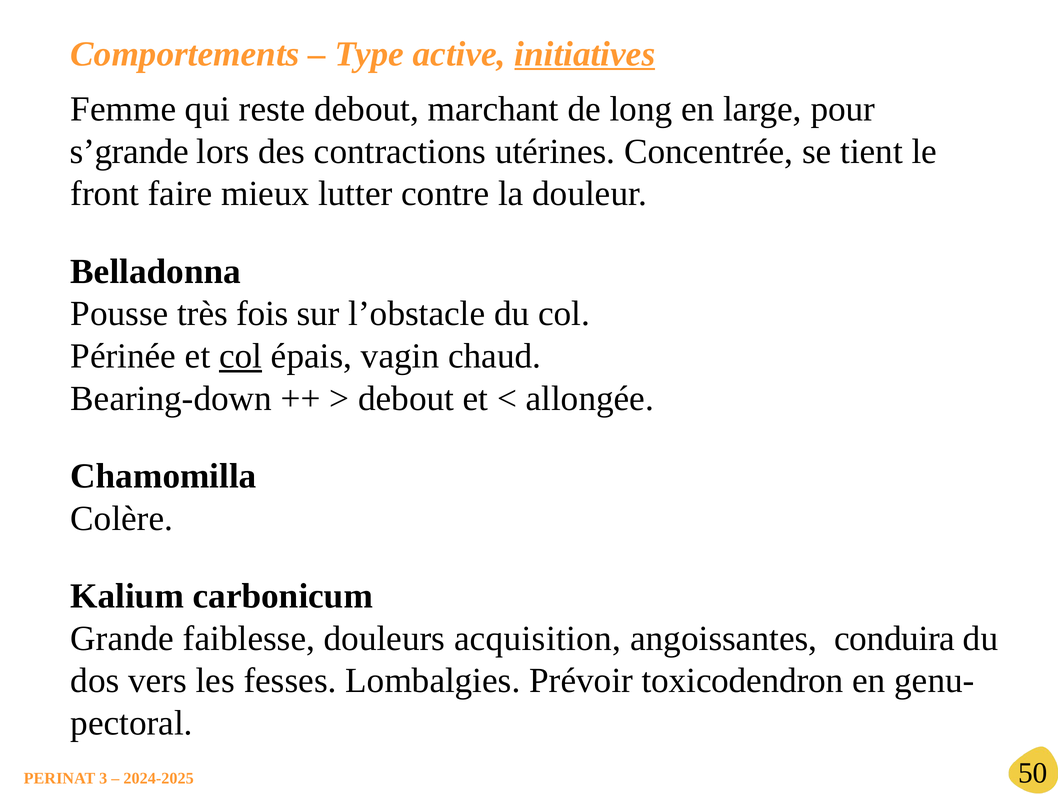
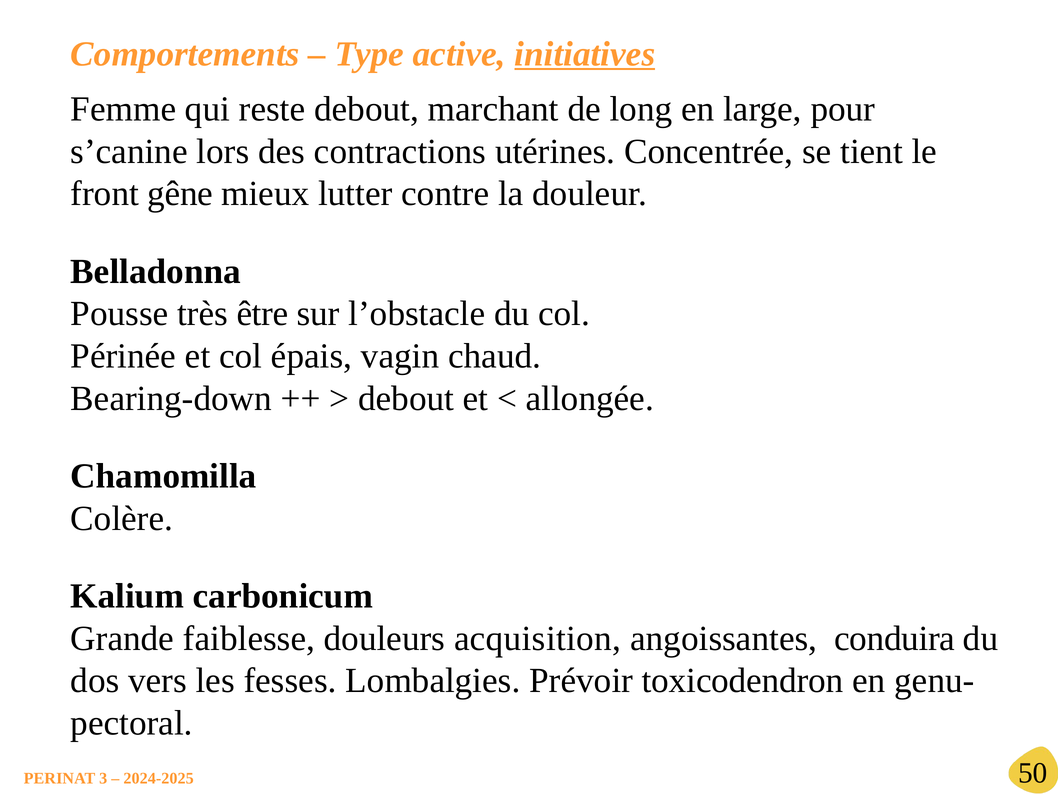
s’grande: s’grande -> s’canine (129, 151)
faire: faire -> gêne (180, 194)
fois: fois -> être (262, 314)
col underline: present -> none (241, 356)
